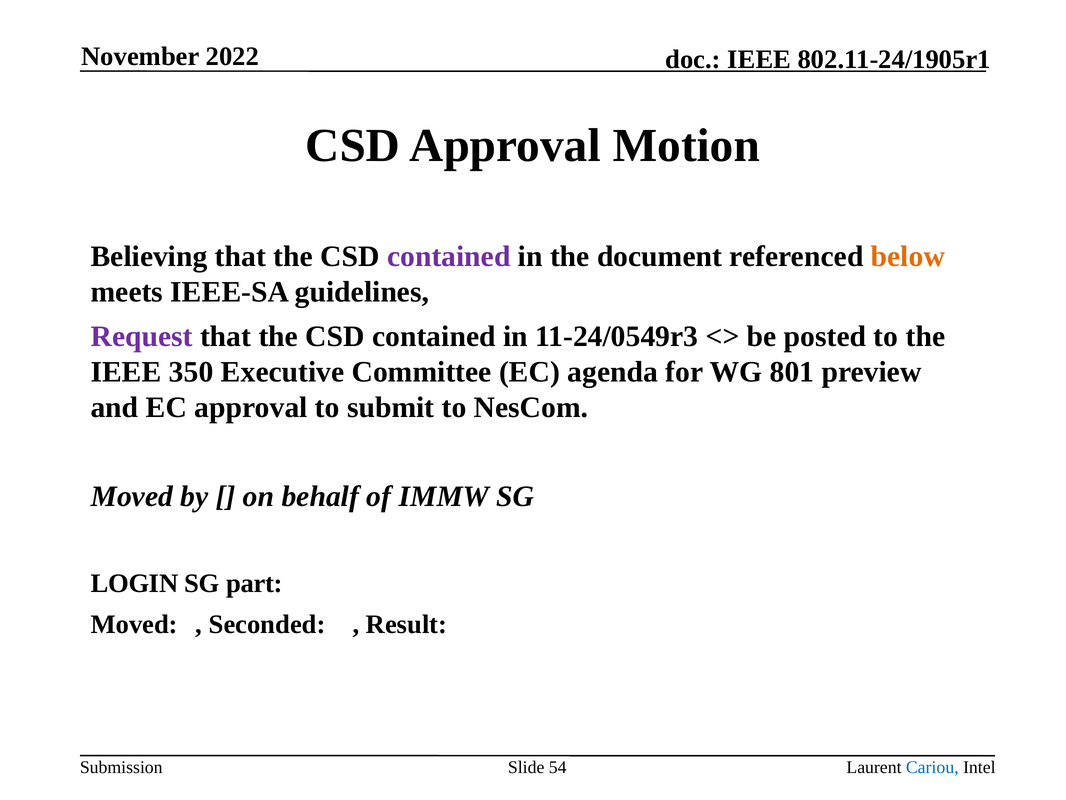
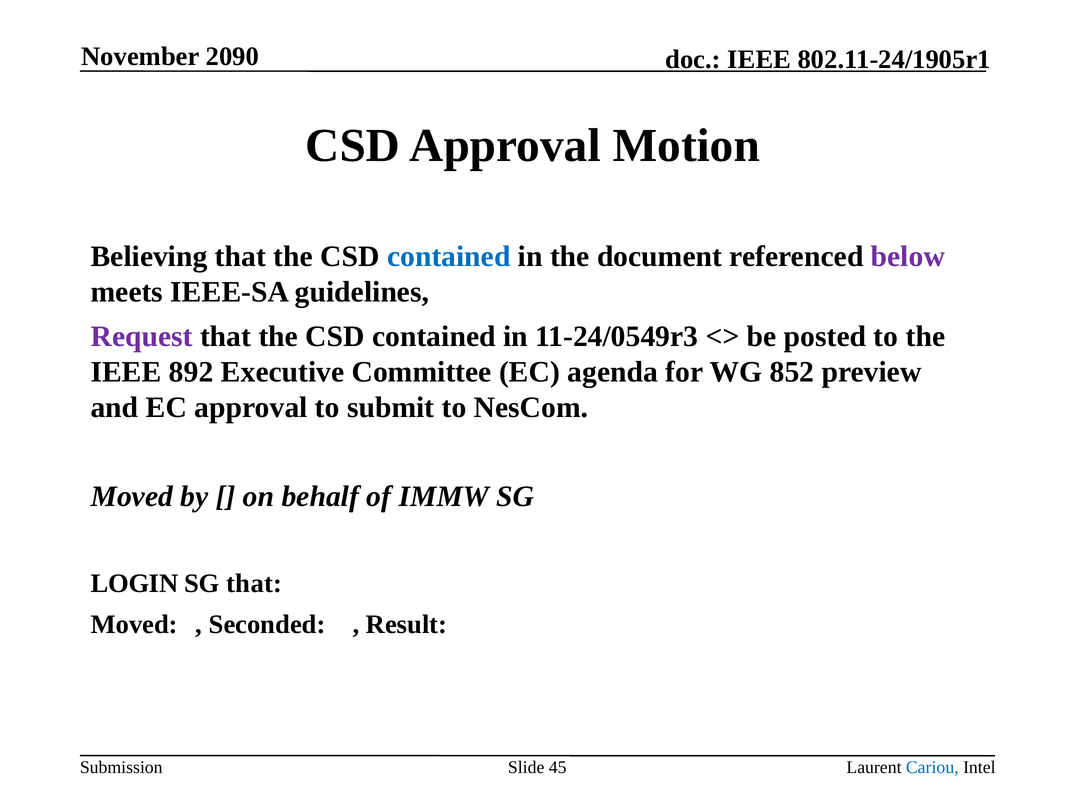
2022: 2022 -> 2090 (232, 57)
contained colour: purple -> blue (449, 256)
below colour: orange -> purple (908, 256)
350: 350 -> 892 (191, 372)
801: 801 -> 852 (792, 372)
SG part: part -> that (254, 583)
54: 54 -> 45 (558, 767)
